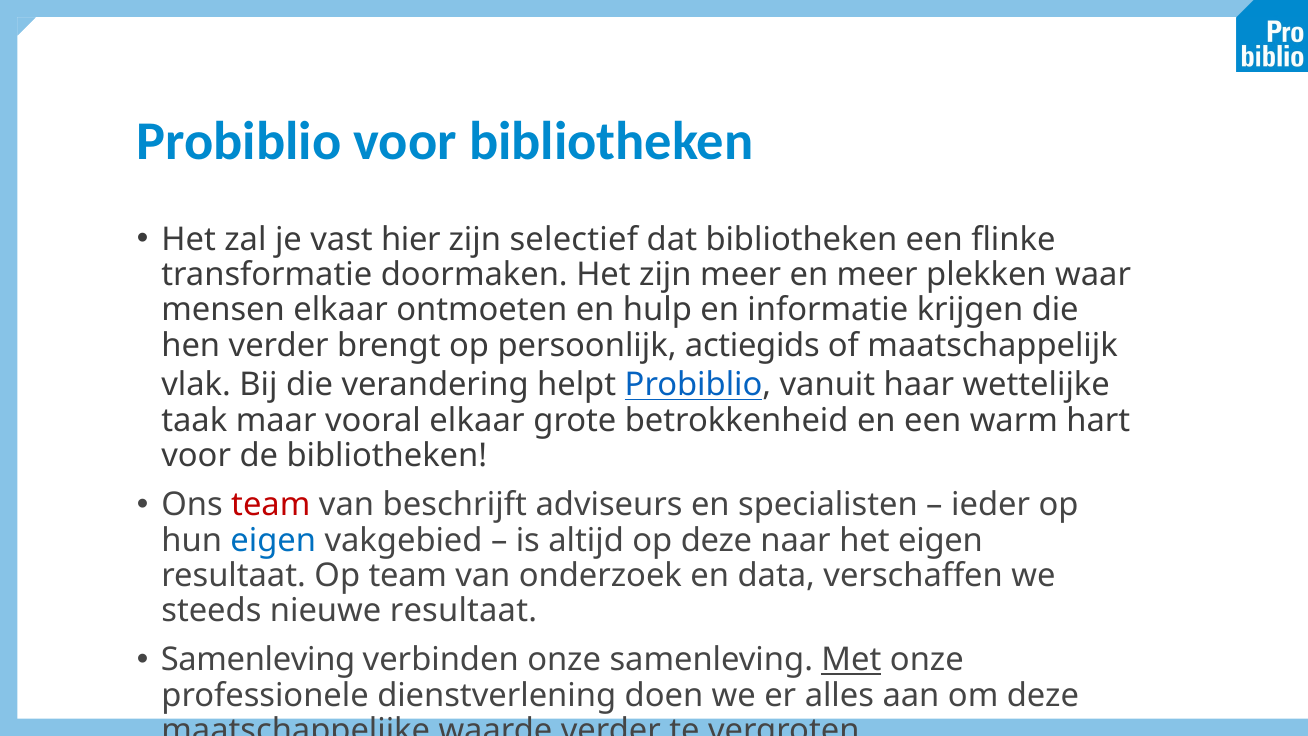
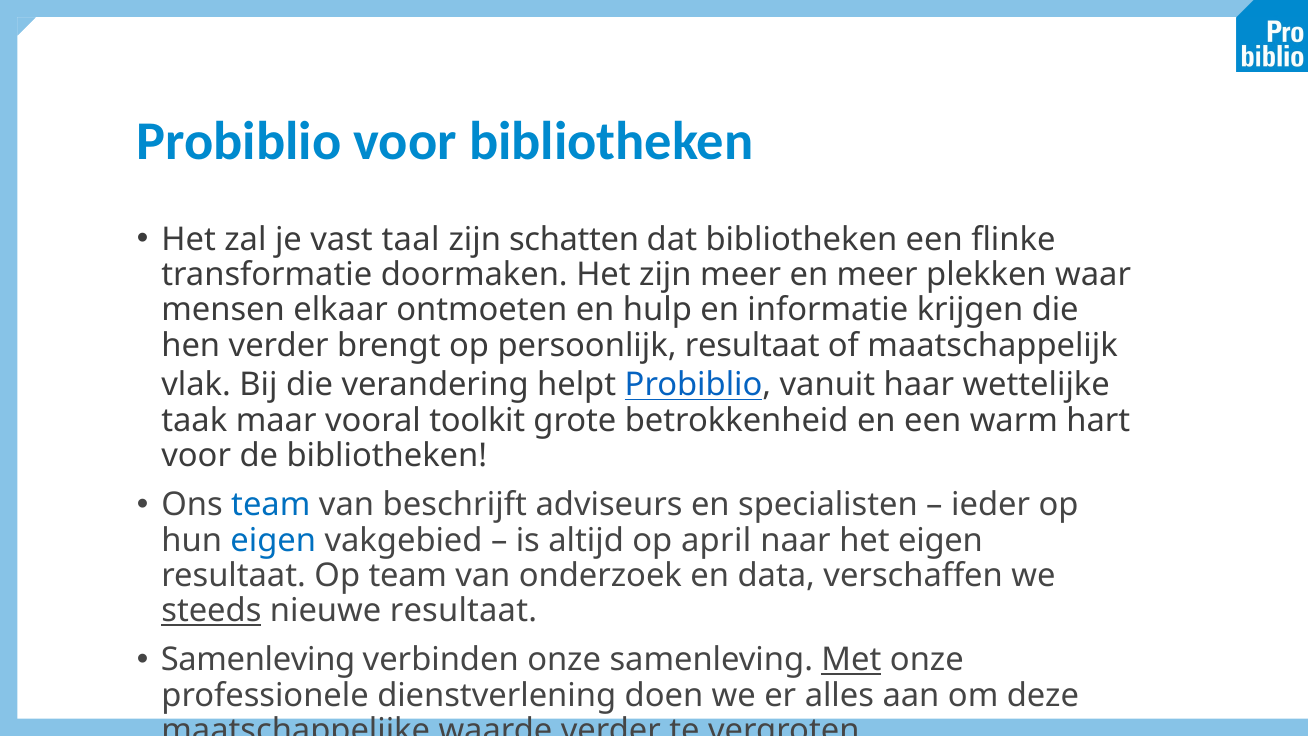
hier: hier -> taal (411, 239)
selectief: selectief -> schatten (574, 239)
persoonlijk actiegids: actiegids -> resultaat (752, 345)
vooral elkaar: elkaar -> toolkit (477, 421)
team colour: red -> blue (271, 505)
op deze: deze -> april (716, 540)
steeds underline: none -> present (211, 611)
